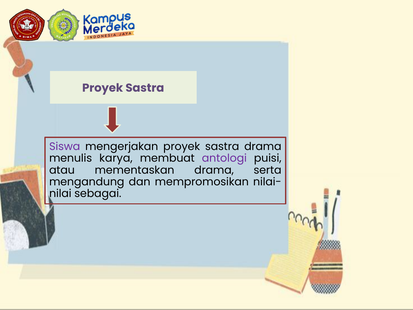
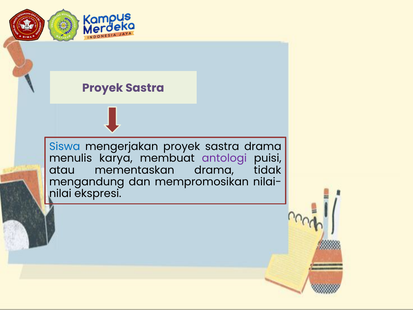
Siswa colour: purple -> blue (65, 146)
serta: serta -> tidak (267, 170)
sebagai: sebagai -> ekspresi (98, 194)
